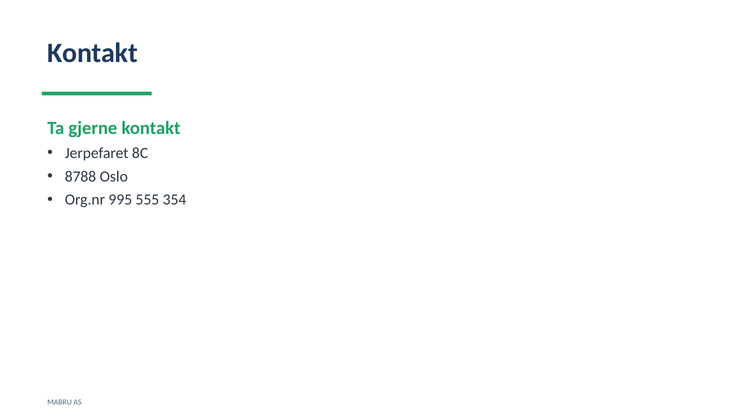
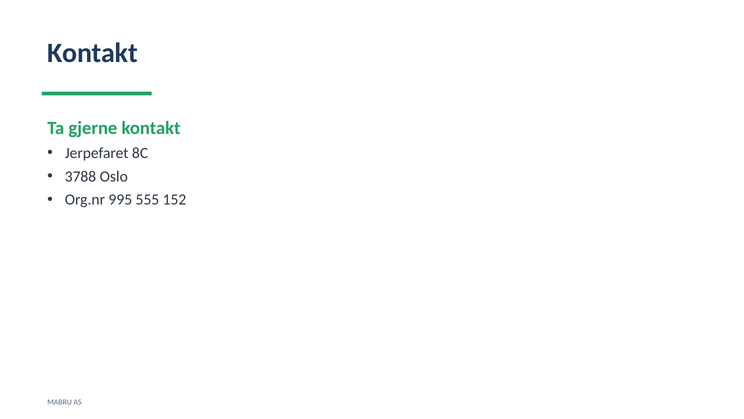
8788: 8788 -> 3788 (80, 176)
354: 354 -> 152 (175, 200)
